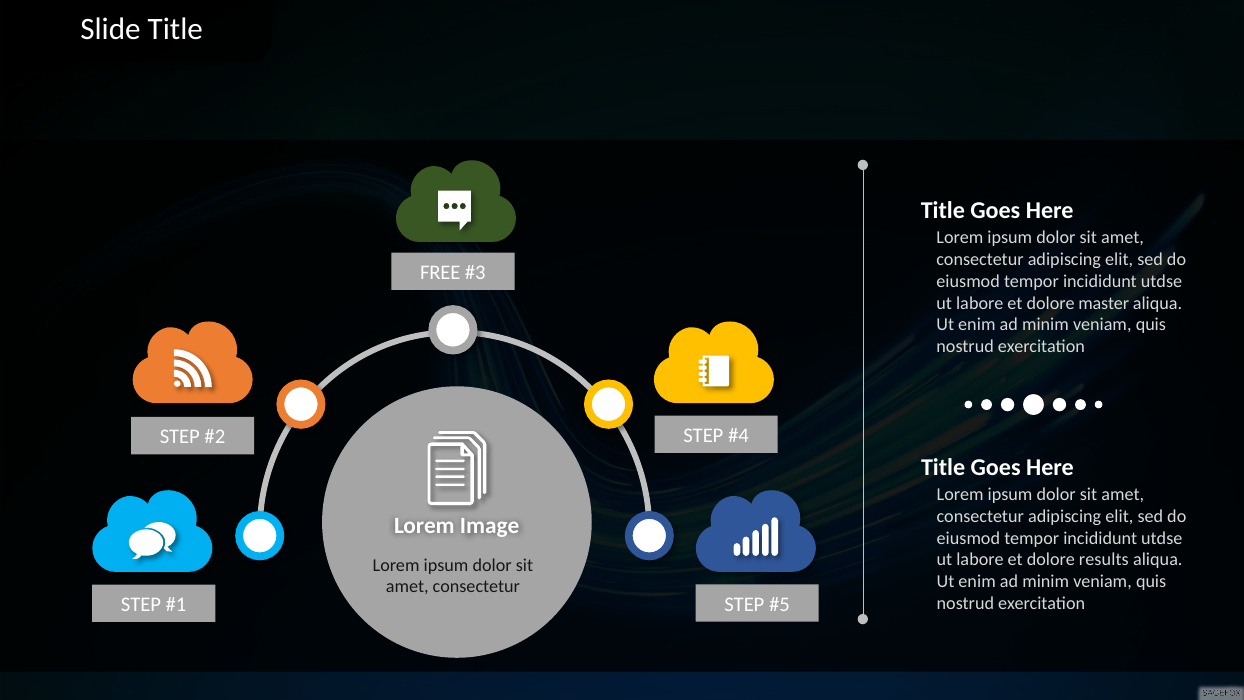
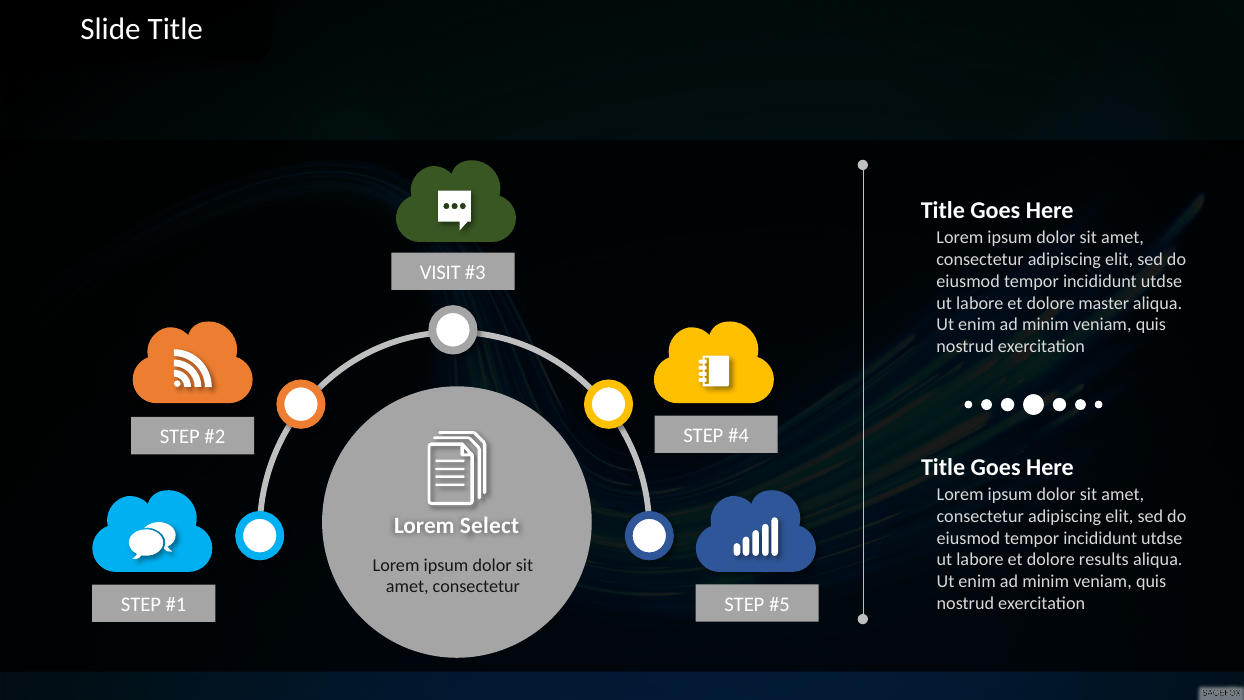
FREE: FREE -> VISIT (440, 273)
Image: Image -> Select (490, 525)
